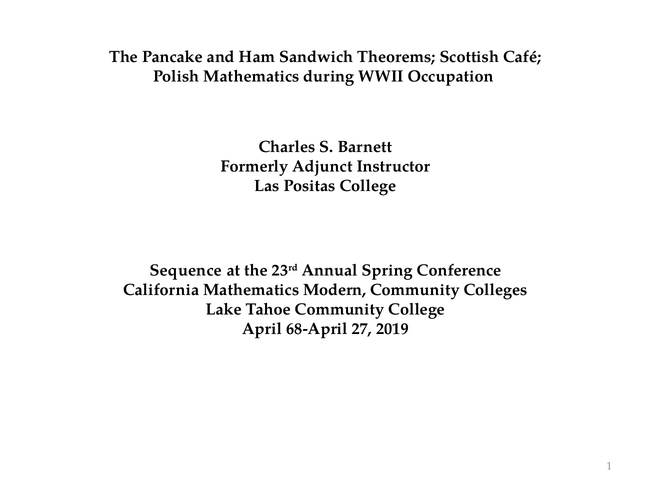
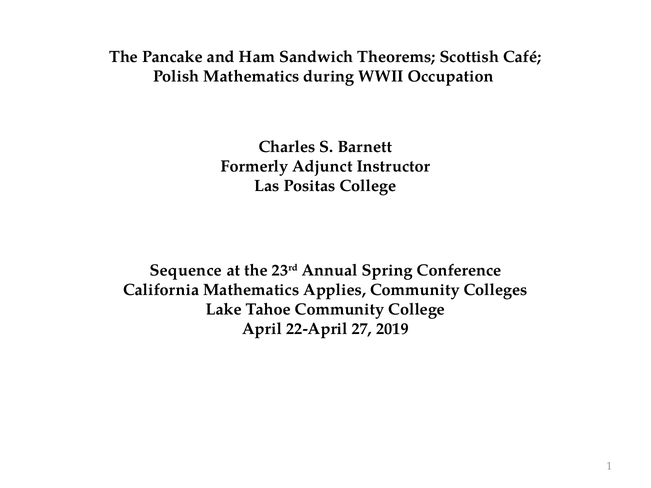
Modern: Modern -> Applies (335, 290)
68-April: 68-April -> 22-April (317, 329)
